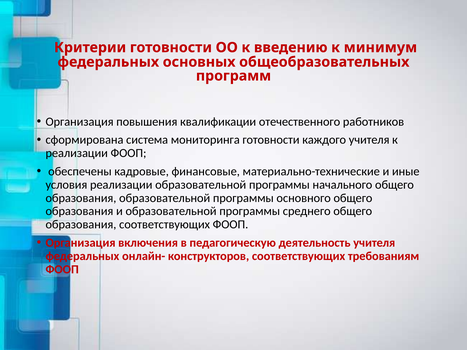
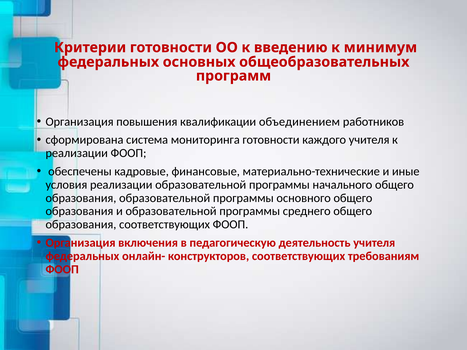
отечественного: отечественного -> объединением (299, 122)
